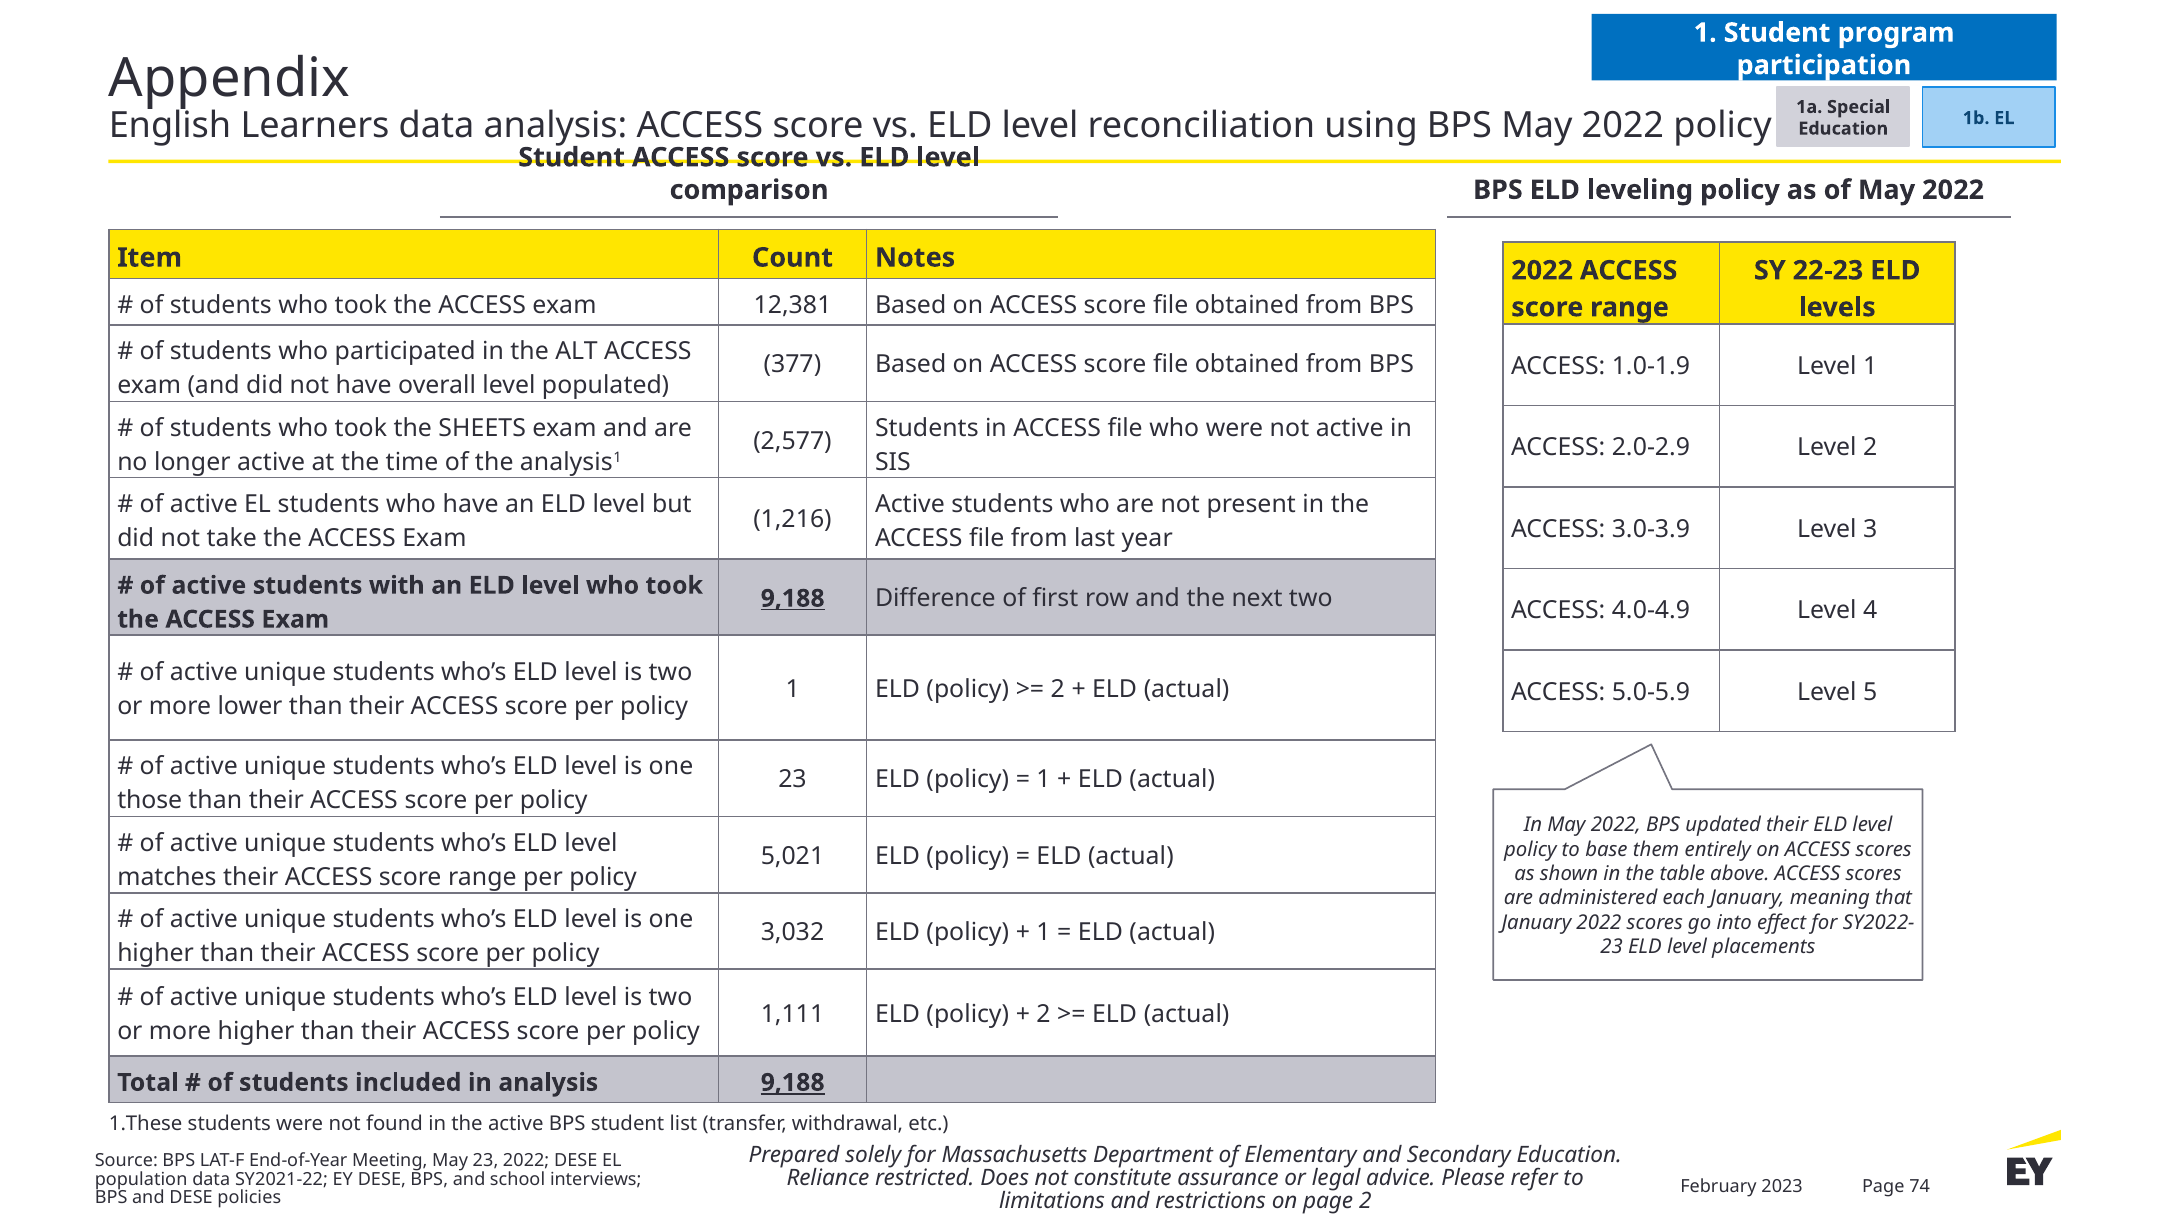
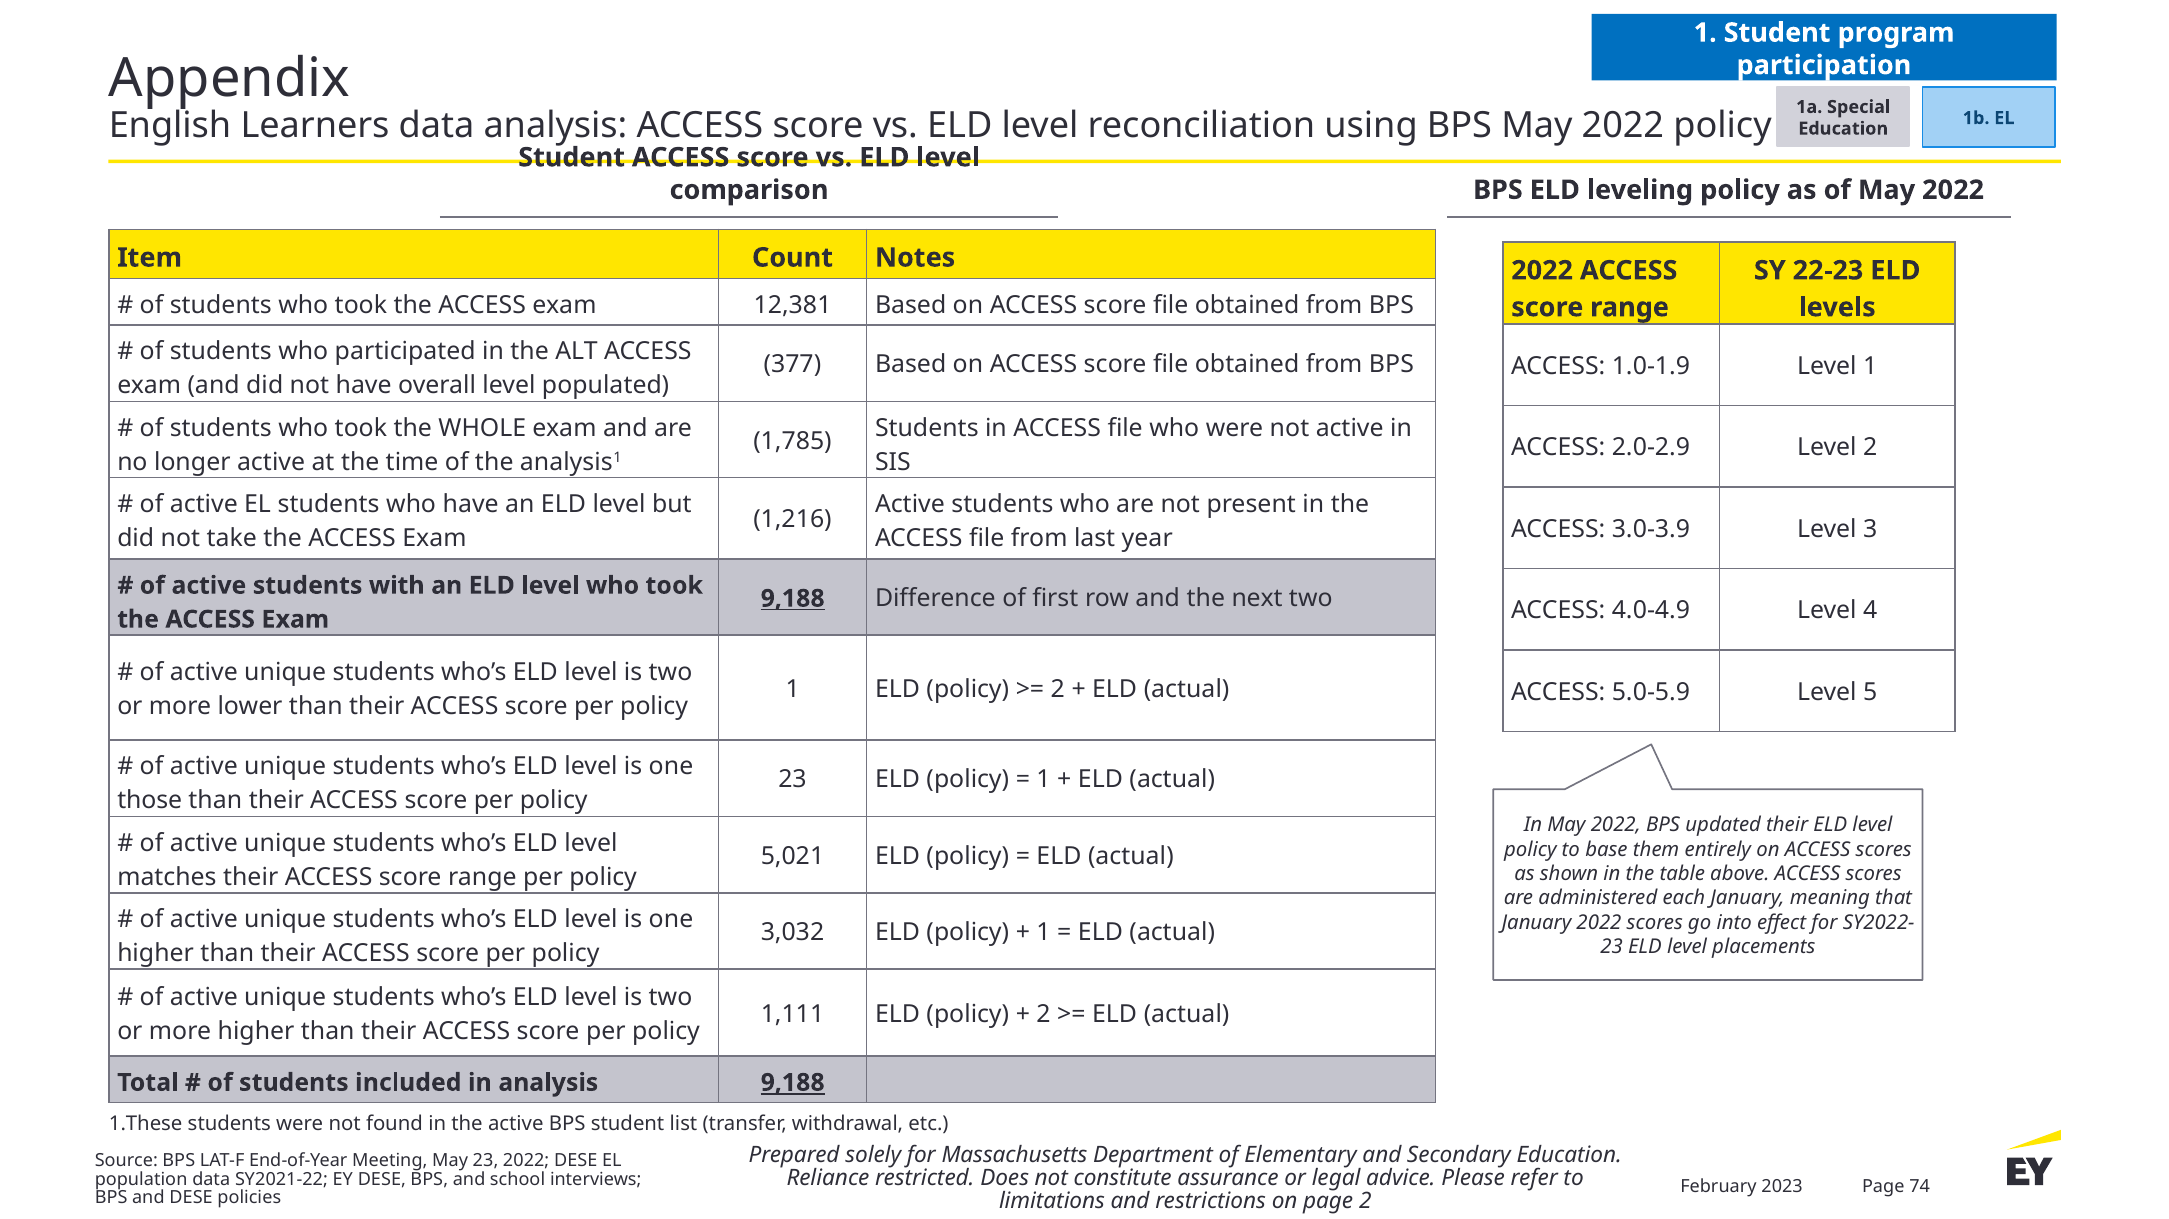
SHEETS: SHEETS -> WHOLE (482, 428)
2,577: 2,577 -> 1,785 (792, 441)
